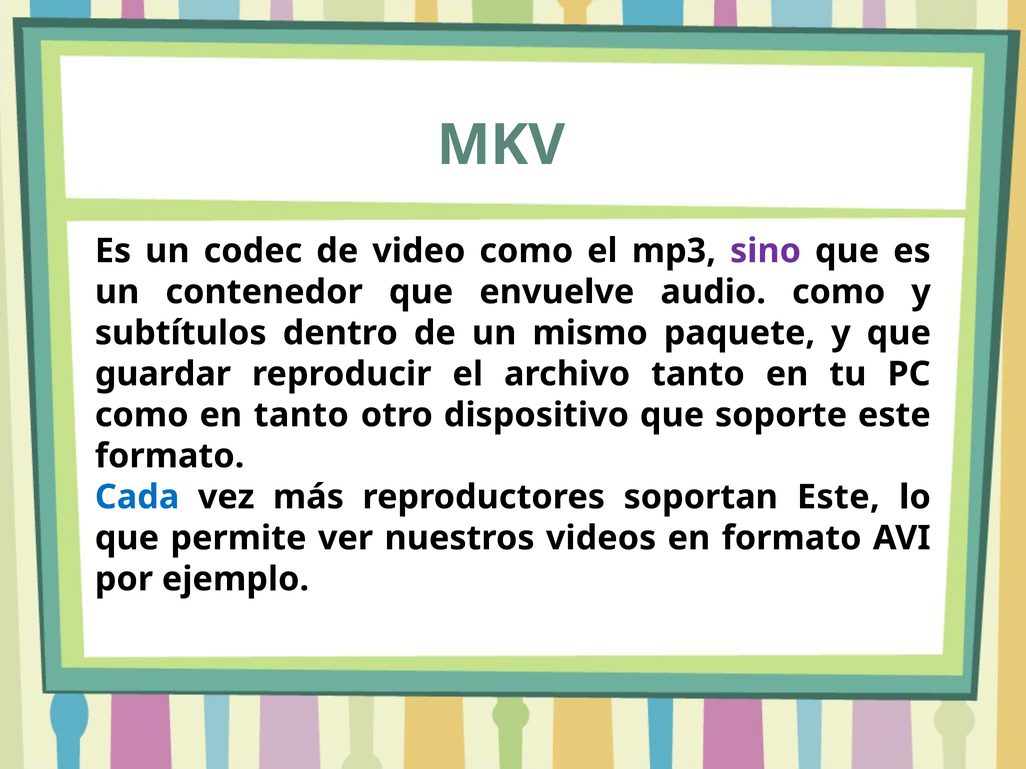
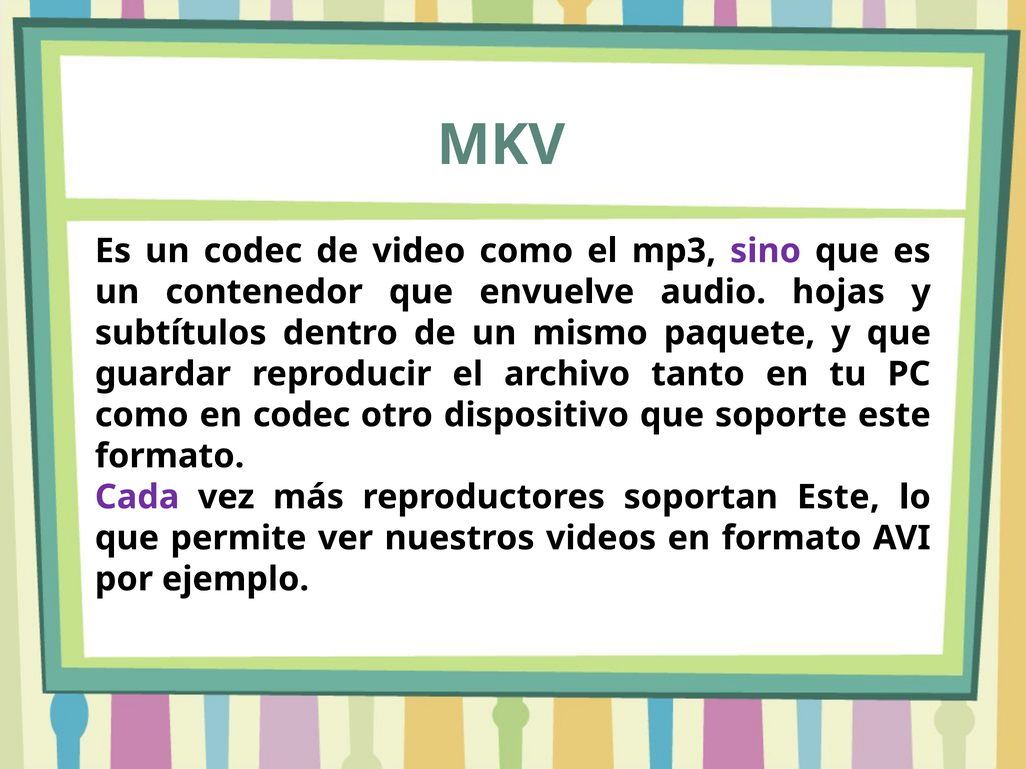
audio como: como -> hojas (838, 292)
en tanto: tanto -> codec (302, 415)
Cada colour: blue -> purple (137, 497)
